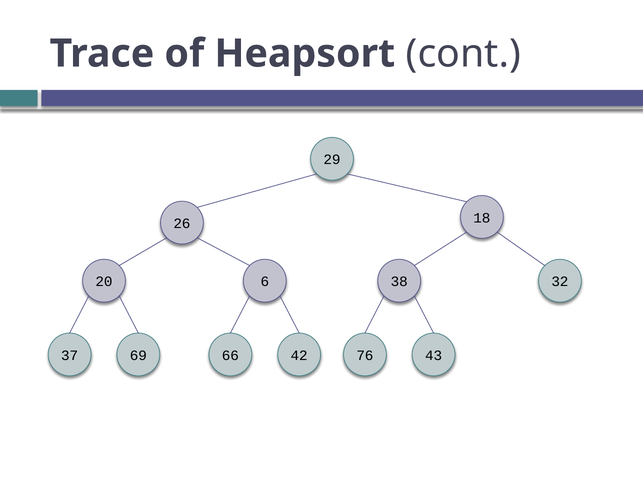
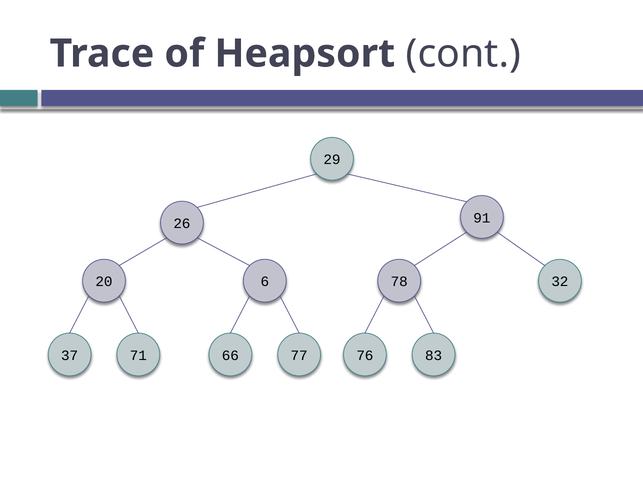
18: 18 -> 91 (482, 218)
38: 38 -> 78 (399, 282)
69: 69 -> 71 (138, 356)
42: 42 -> 77 (299, 356)
43: 43 -> 83 (434, 356)
